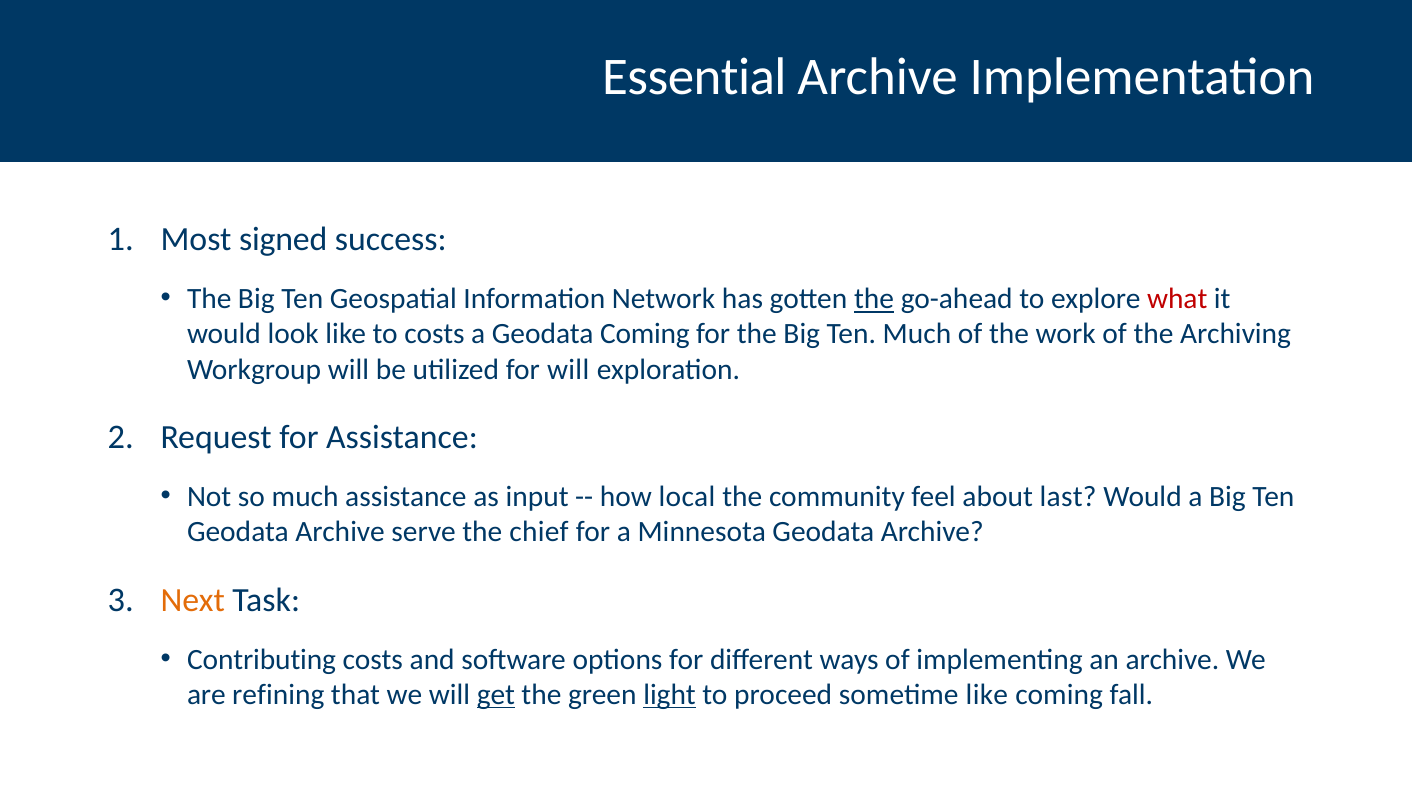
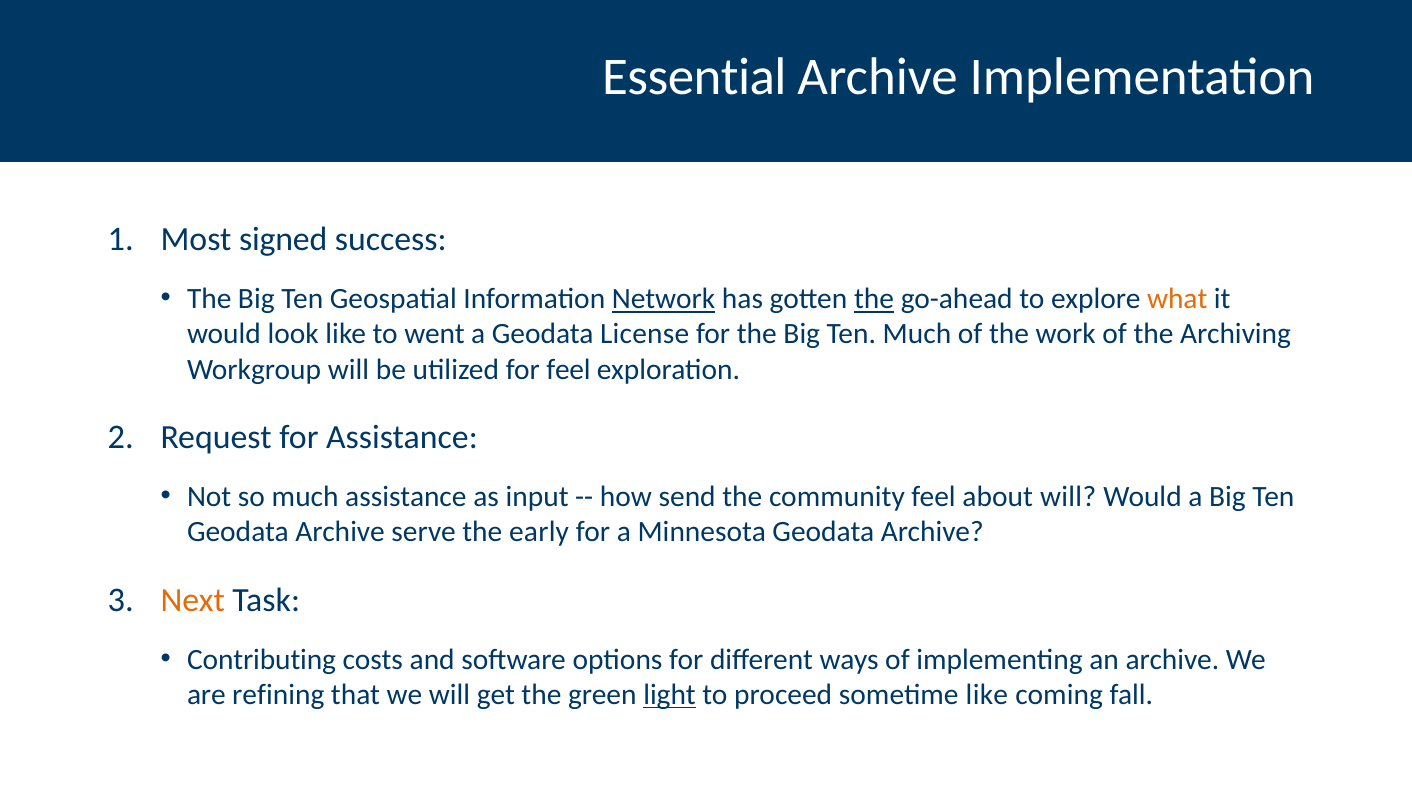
Network underline: none -> present (664, 299)
what colour: red -> orange (1177, 299)
to costs: costs -> went (435, 334)
Geodata Coming: Coming -> License (645, 334)
for will: will -> feel (568, 370)
local: local -> send (687, 497)
about last: last -> will (1068, 497)
chief: chief -> early (539, 532)
get underline: present -> none (496, 695)
